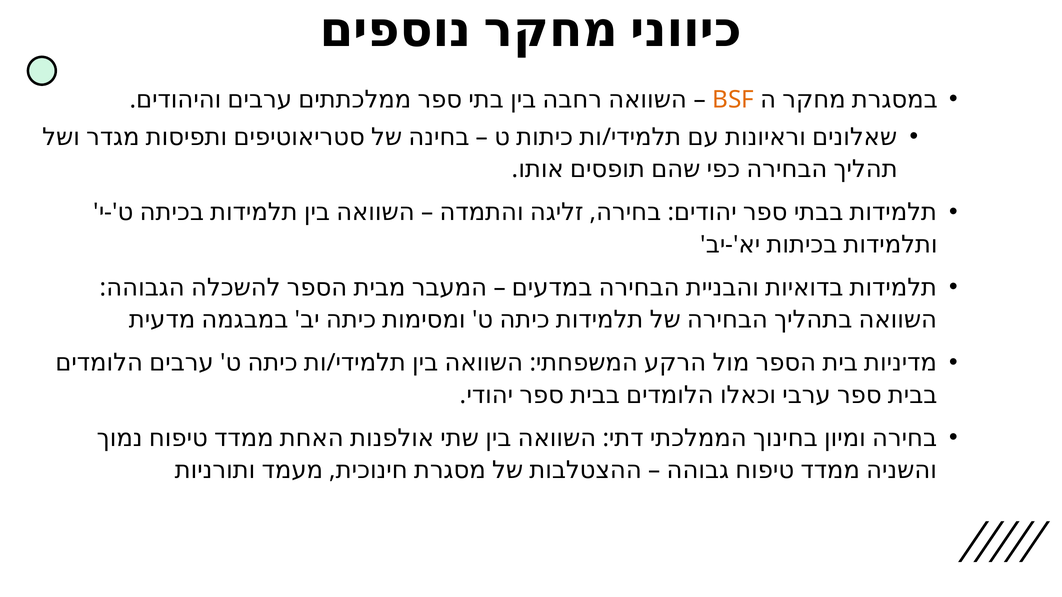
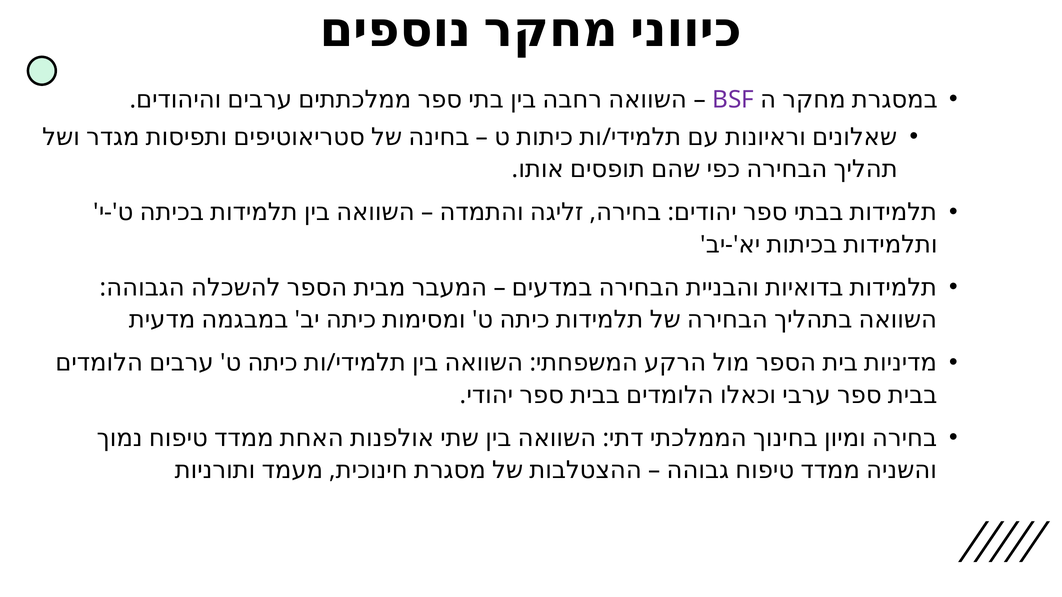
BSF colour: orange -> purple (733, 100)
